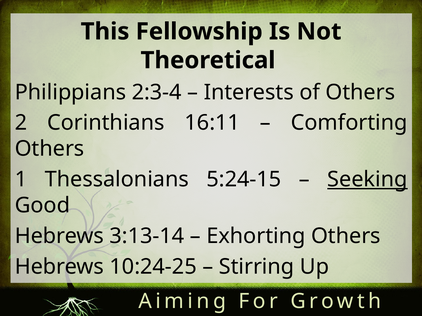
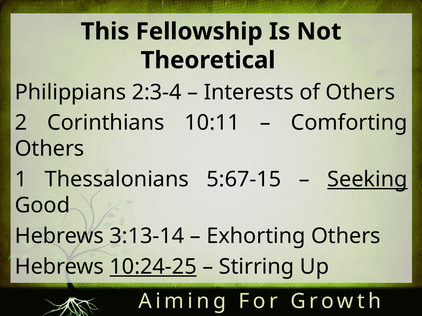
16:11: 16:11 -> 10:11 (212, 123)
5:24-15: 5:24-15 -> 5:67-15 (244, 180)
10:24-25 underline: none -> present (153, 267)
